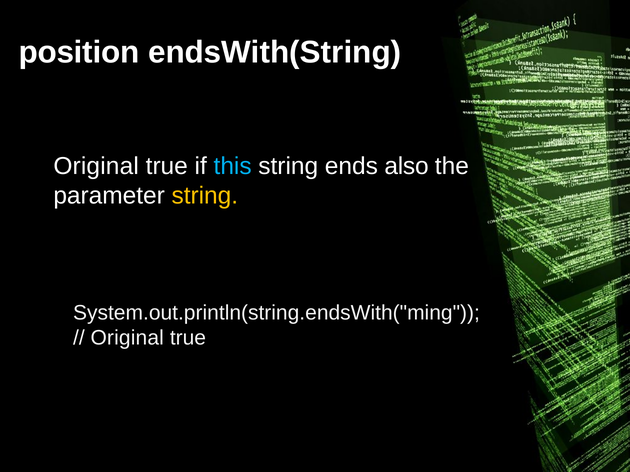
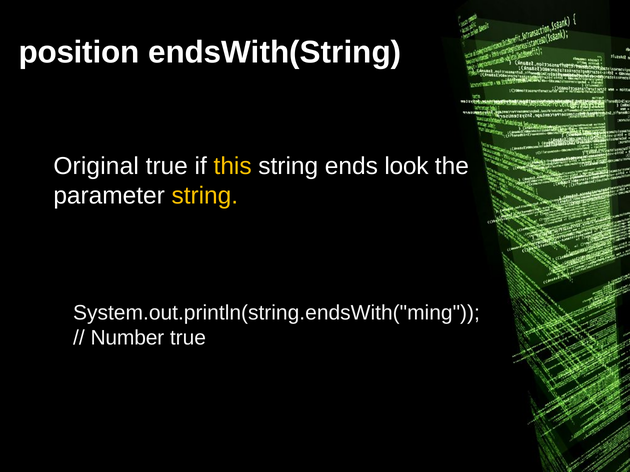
this colour: light blue -> yellow (233, 167)
also: also -> look (407, 167)
Original: Original -> Number (127, 338)
